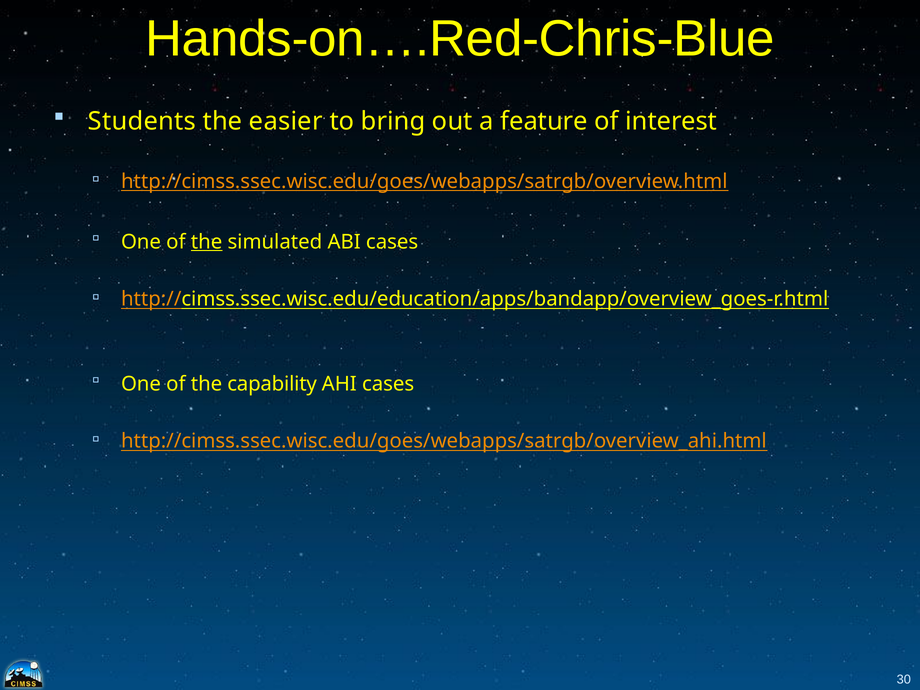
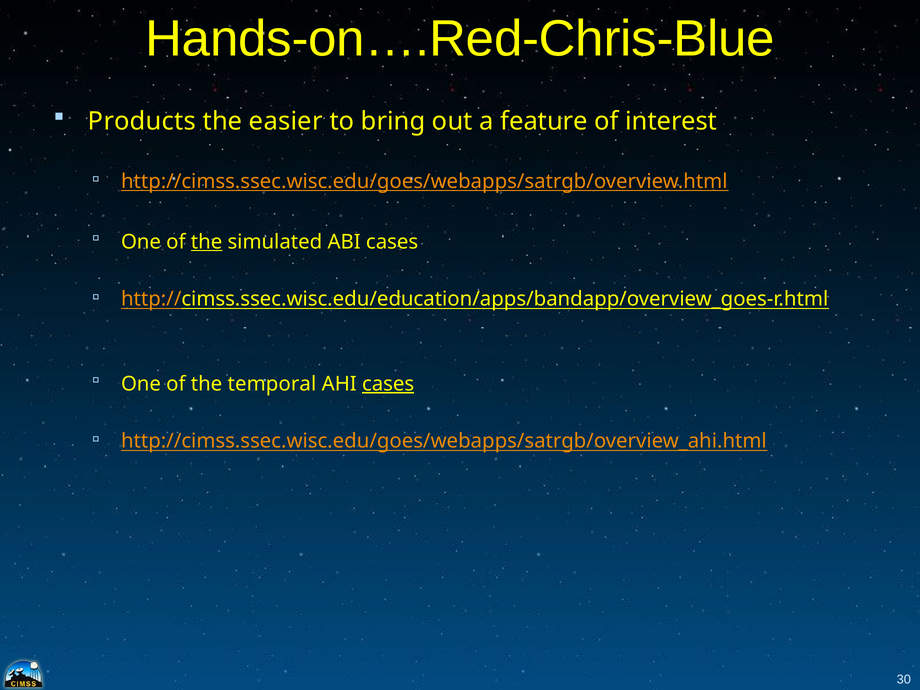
Students: Students -> Products (142, 121)
capability: capability -> temporal (272, 384)
cases underline: none -> present (388, 384)
